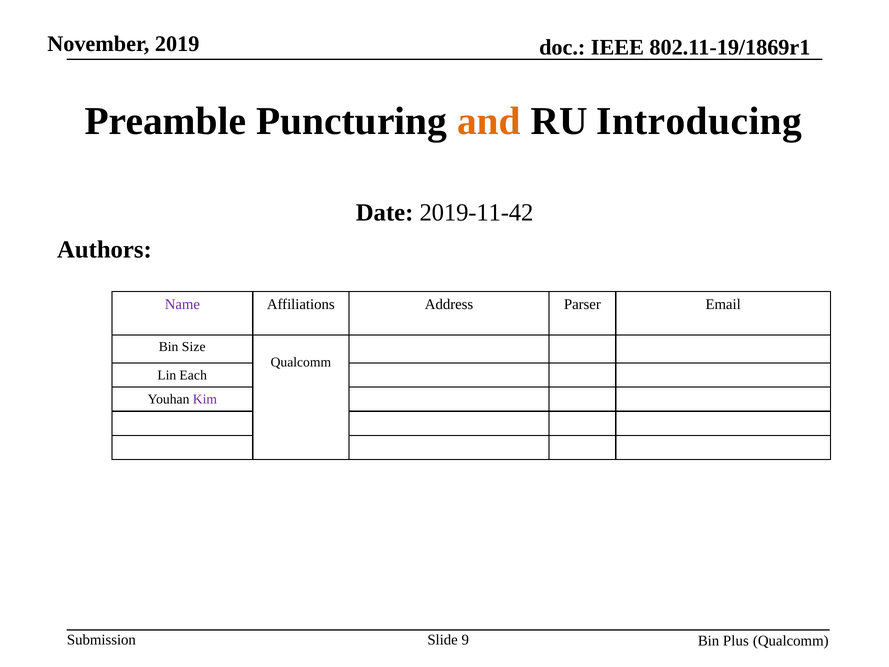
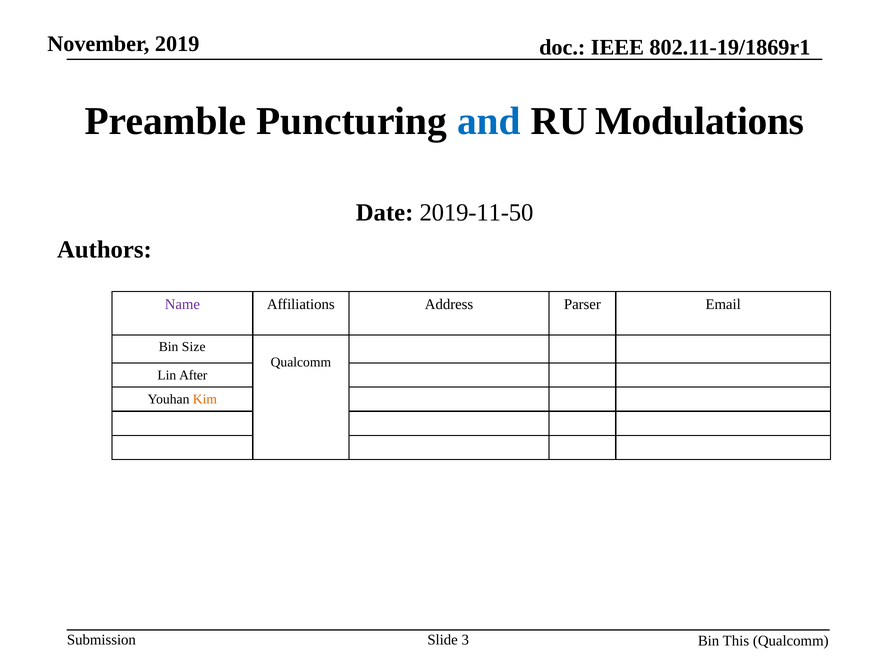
and colour: orange -> blue (489, 121)
Introducing: Introducing -> Modulations (700, 121)
2019-11-42: 2019-11-42 -> 2019-11-50 (476, 213)
Each: Each -> After (193, 375)
Kim colour: purple -> orange (205, 399)
9: 9 -> 3 (465, 639)
Plus: Plus -> This (736, 641)
